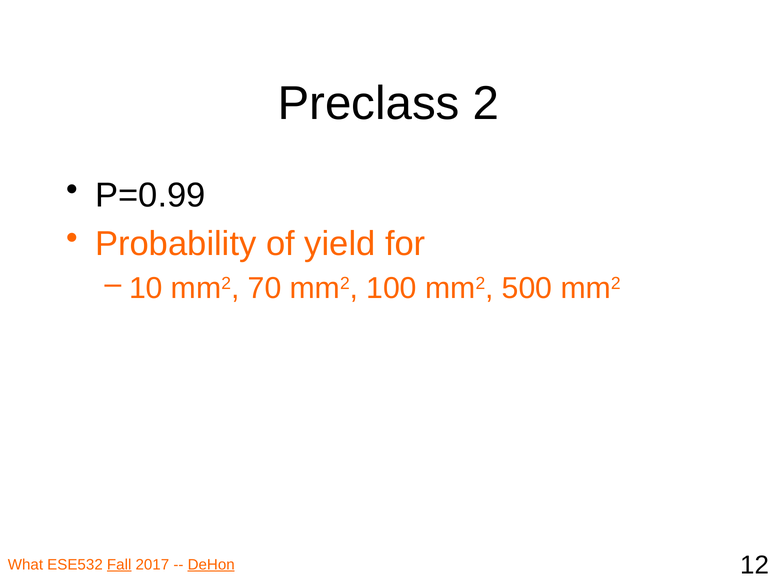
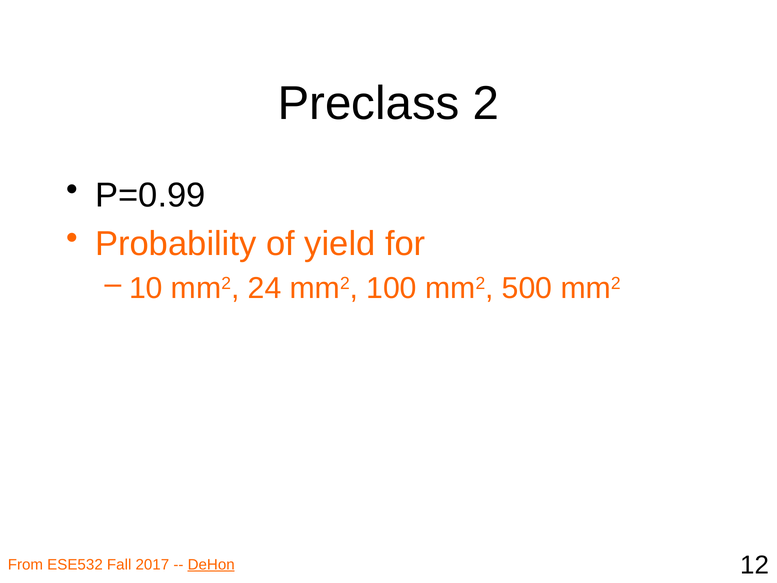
70: 70 -> 24 (265, 288)
What: What -> From (25, 564)
Fall underline: present -> none (119, 564)
